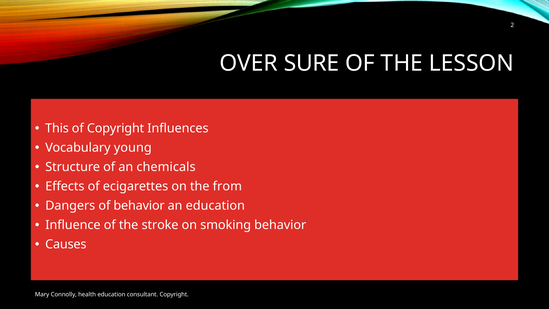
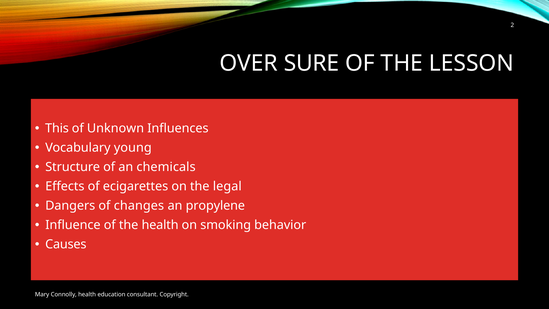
of Copyright: Copyright -> Unknown (115, 128)
from: from -> legal (227, 186)
of behavior: behavior -> changes (139, 206)
an education: education -> propylene (215, 206)
the stroke: stroke -> health (160, 225)
